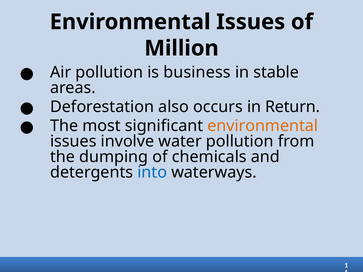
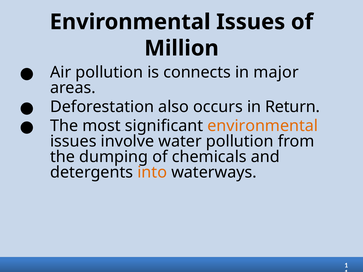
business: business -> connects (197, 72)
stable: stable -> major (276, 72)
into colour: blue -> orange (152, 172)
